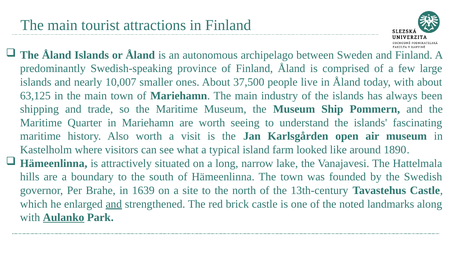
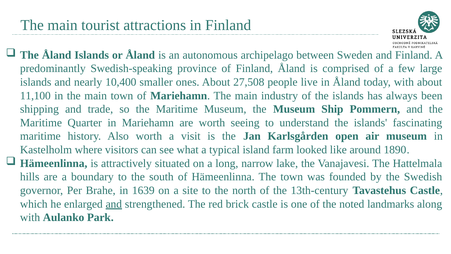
10,007: 10,007 -> 10,400 (121, 82)
37,500: 37,500 -> 27,508 (249, 82)
63,125: 63,125 -> 11,100 (35, 95)
Aulanko underline: present -> none (64, 217)
